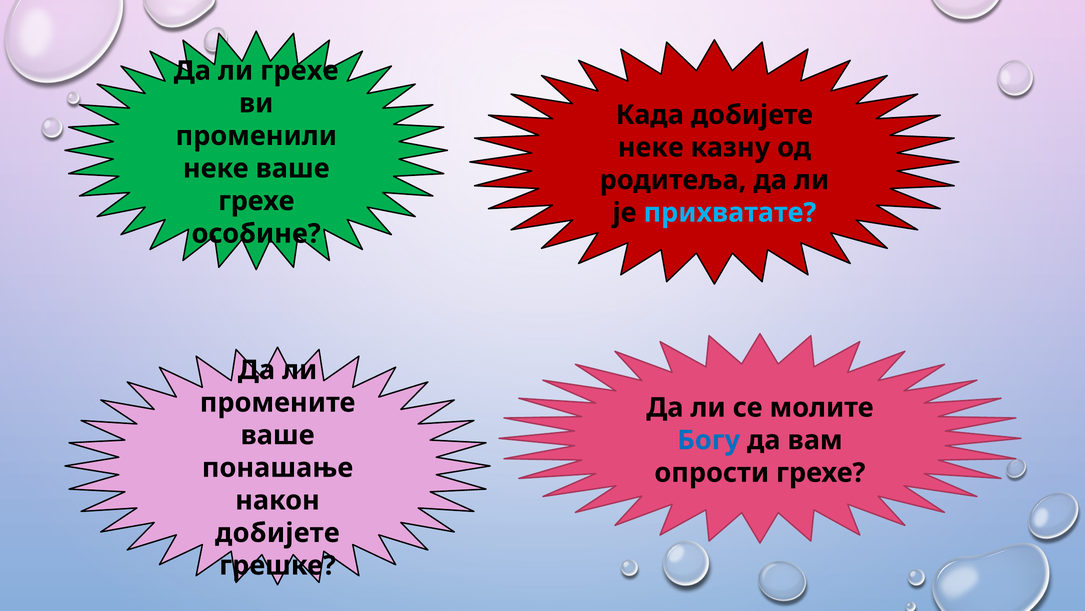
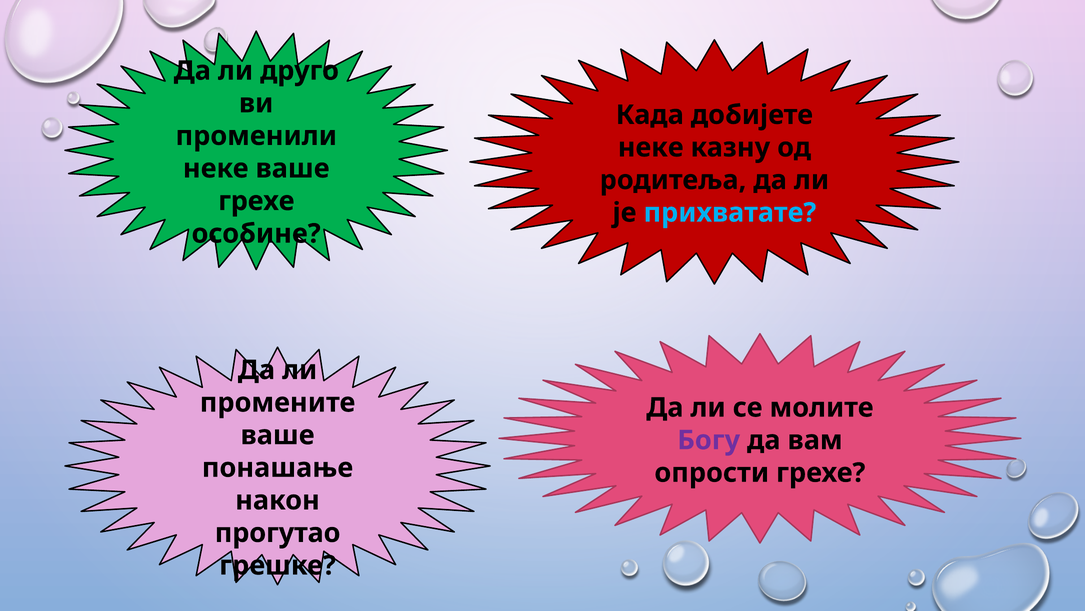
ли грехе: грехе -> друго (300, 71)
Богу colour: blue -> purple (709, 440)
добијете: добијете -> прогутао (278, 532)
